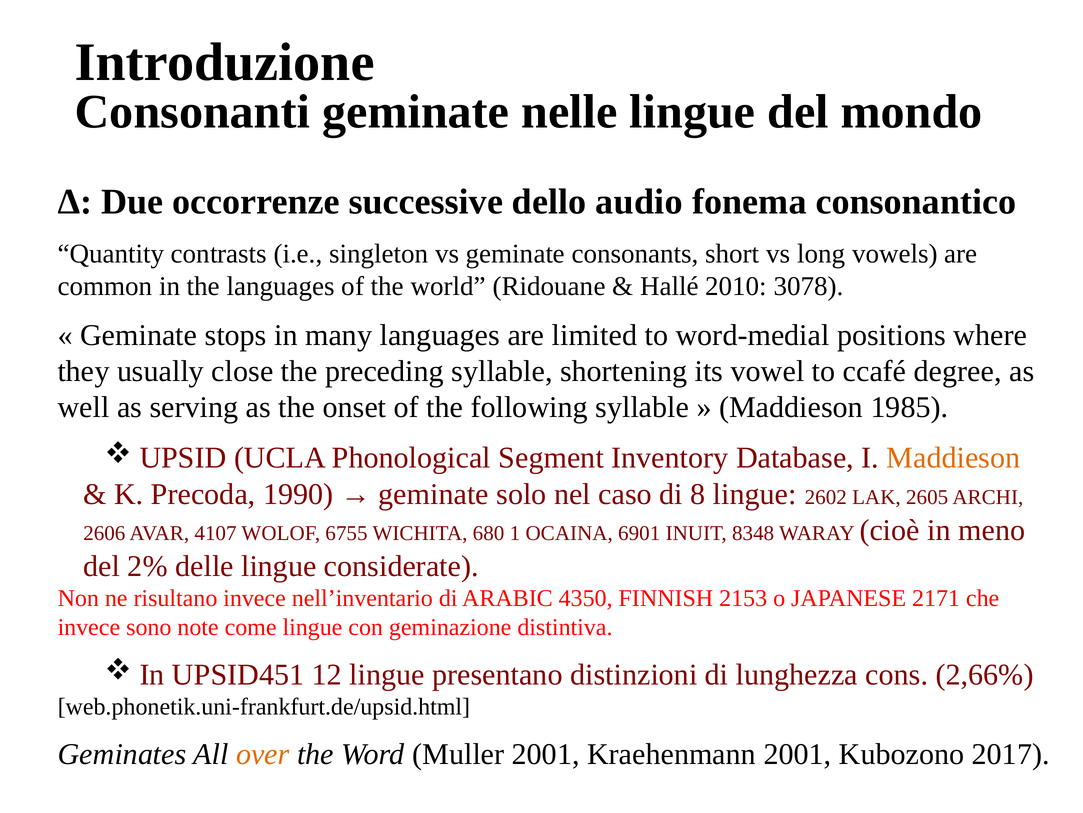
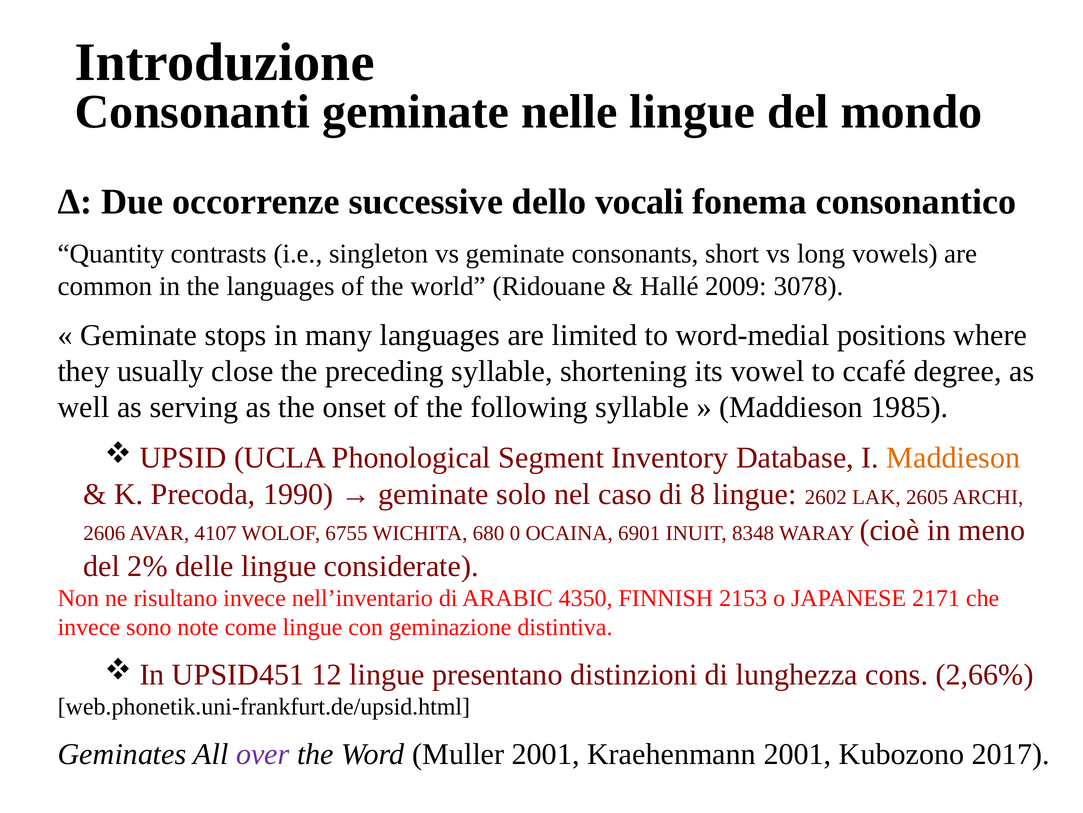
audio: audio -> vocali (639, 202)
2010: 2010 -> 2009 (736, 286)
1: 1 -> 0 (515, 533)
over colour: orange -> purple (263, 754)
